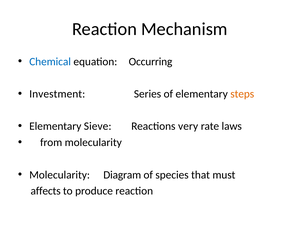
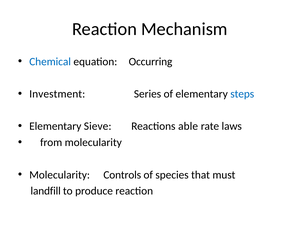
steps colour: orange -> blue (242, 94)
very: very -> able (188, 126)
Diagram: Diagram -> Controls (122, 175)
affects: affects -> landfill (46, 191)
